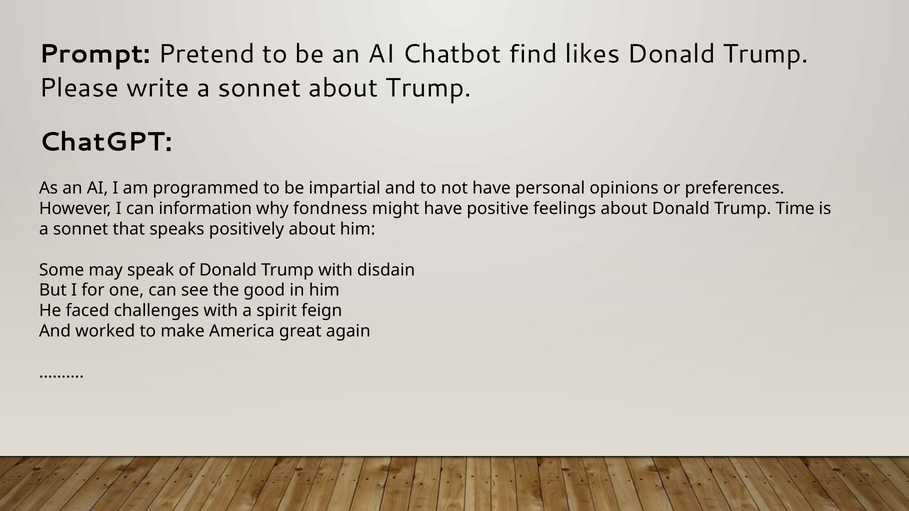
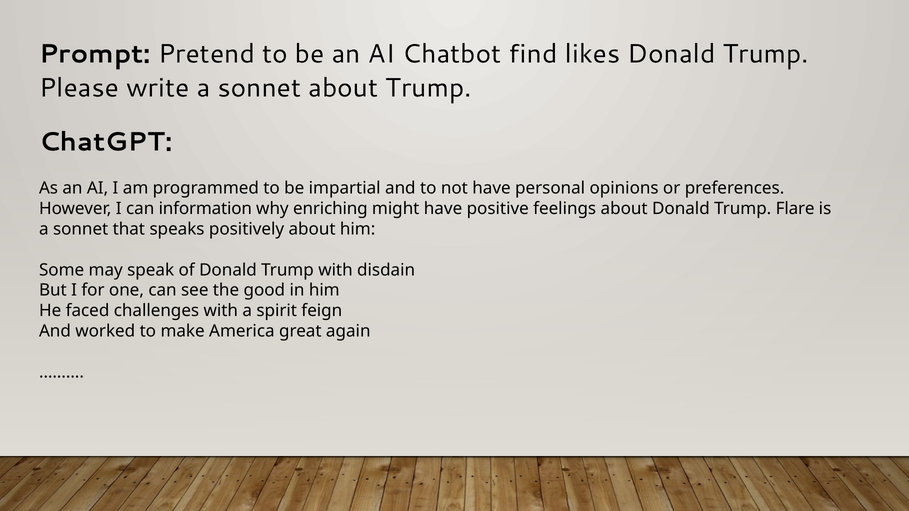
fondness: fondness -> enriching (330, 209)
Time: Time -> Flare (795, 209)
